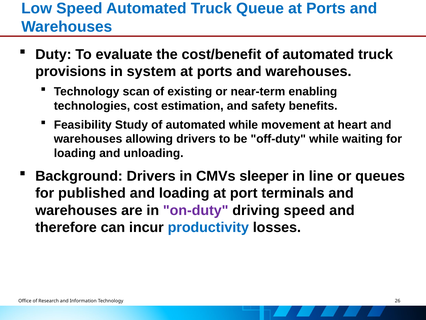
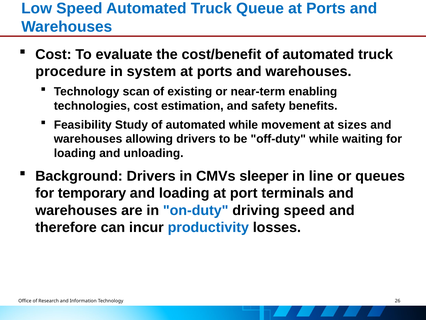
Duty: Duty -> Cost (53, 54)
provisions: provisions -> procedure (71, 71)
heart: heart -> sizes (352, 125)
published: published -> temporary (92, 193)
on-duty colour: purple -> blue (196, 210)
